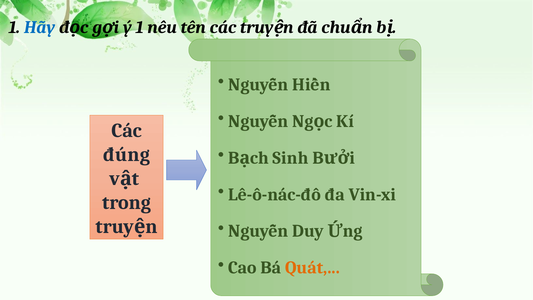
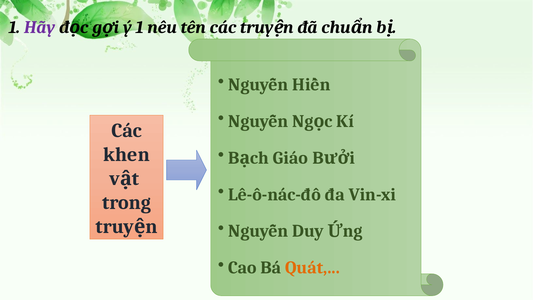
Hãy colour: blue -> purple (40, 27)
đúng: đúng -> khen (127, 154)
Sinh: Sinh -> Giáo (290, 158)
